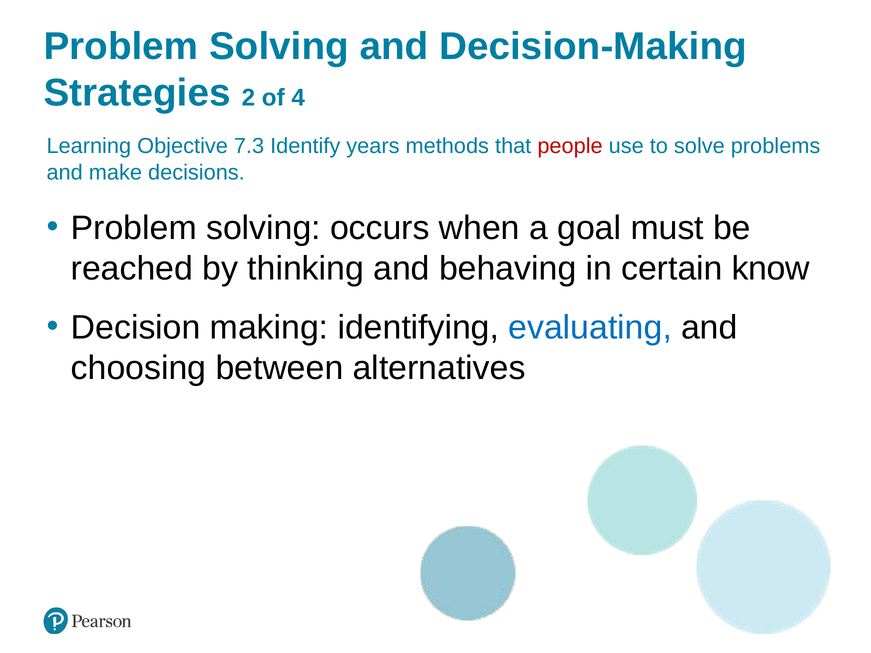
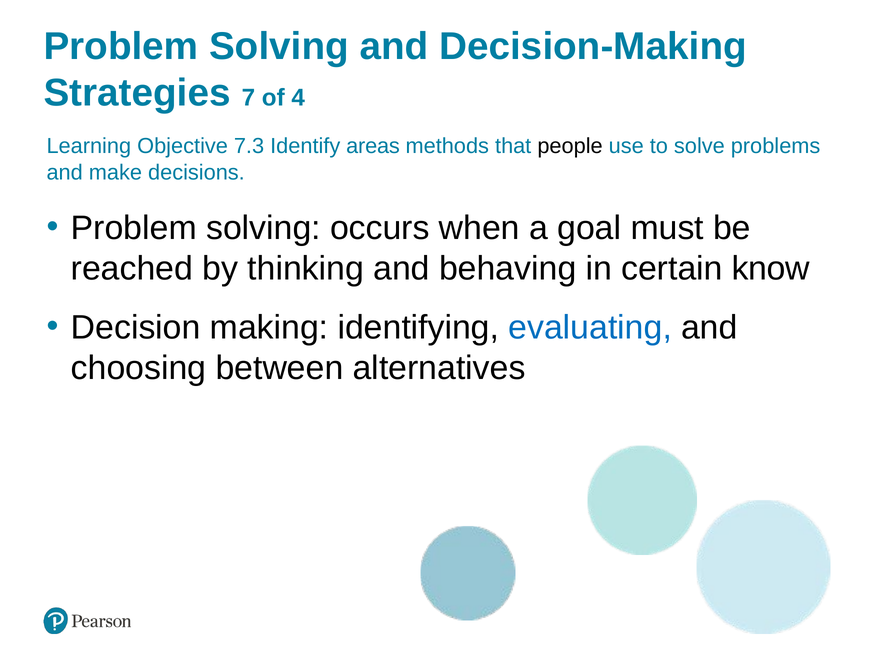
2: 2 -> 7 (248, 98)
years: years -> areas (373, 146)
people colour: red -> black (570, 146)
